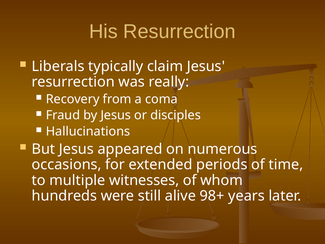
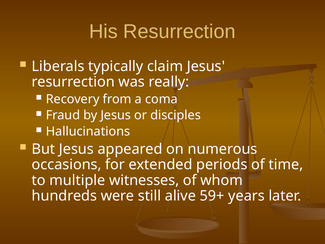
98+: 98+ -> 59+ (212, 196)
